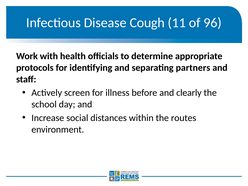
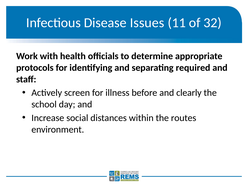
Cough: Cough -> Issues (147, 23)
96: 96 -> 32 (213, 23)
partners: partners -> required (193, 68)
